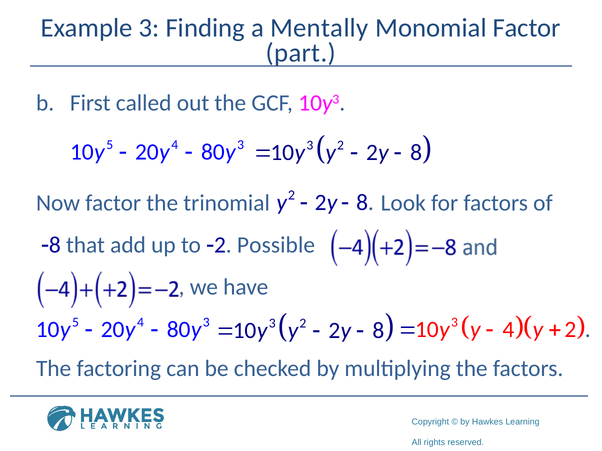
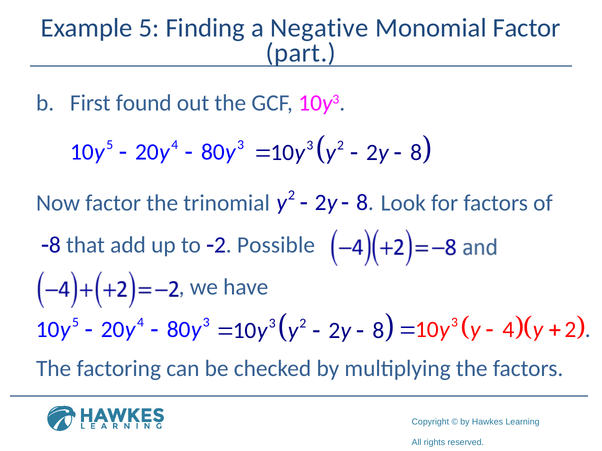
Example 3: 3 -> 5 (149, 28)
Mentally: Mentally -> Negative (319, 28)
called: called -> found (144, 103)
